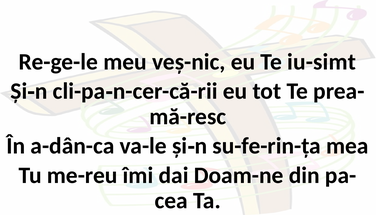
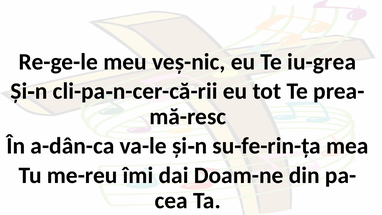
iu-simt: iu-simt -> iu-grea (322, 62)
